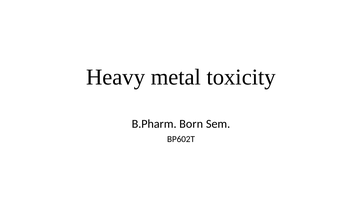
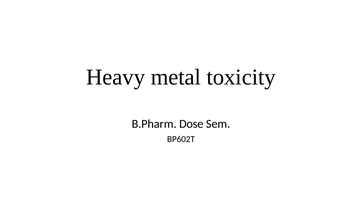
Born: Born -> Dose (191, 124)
